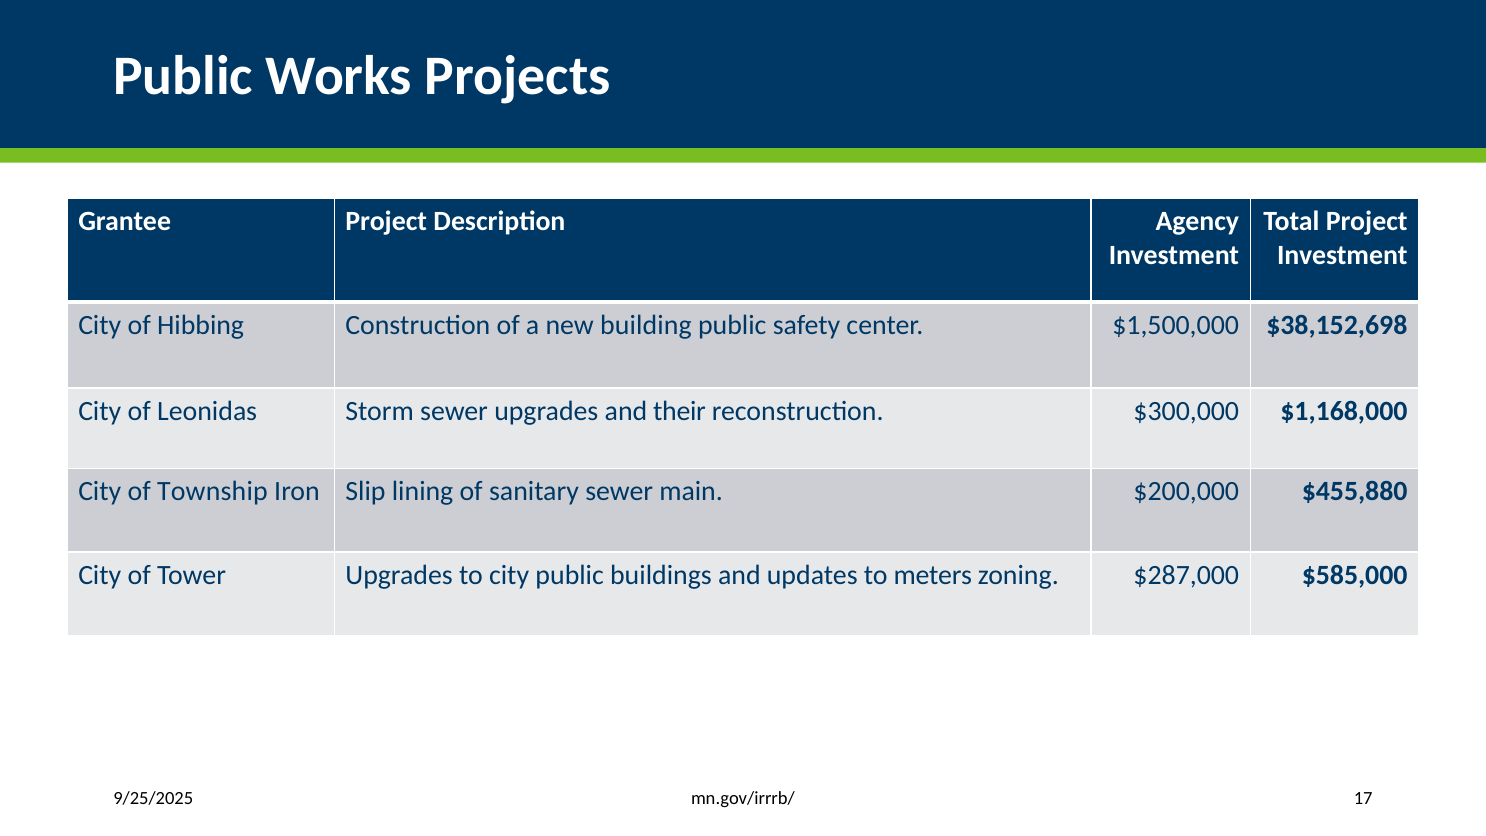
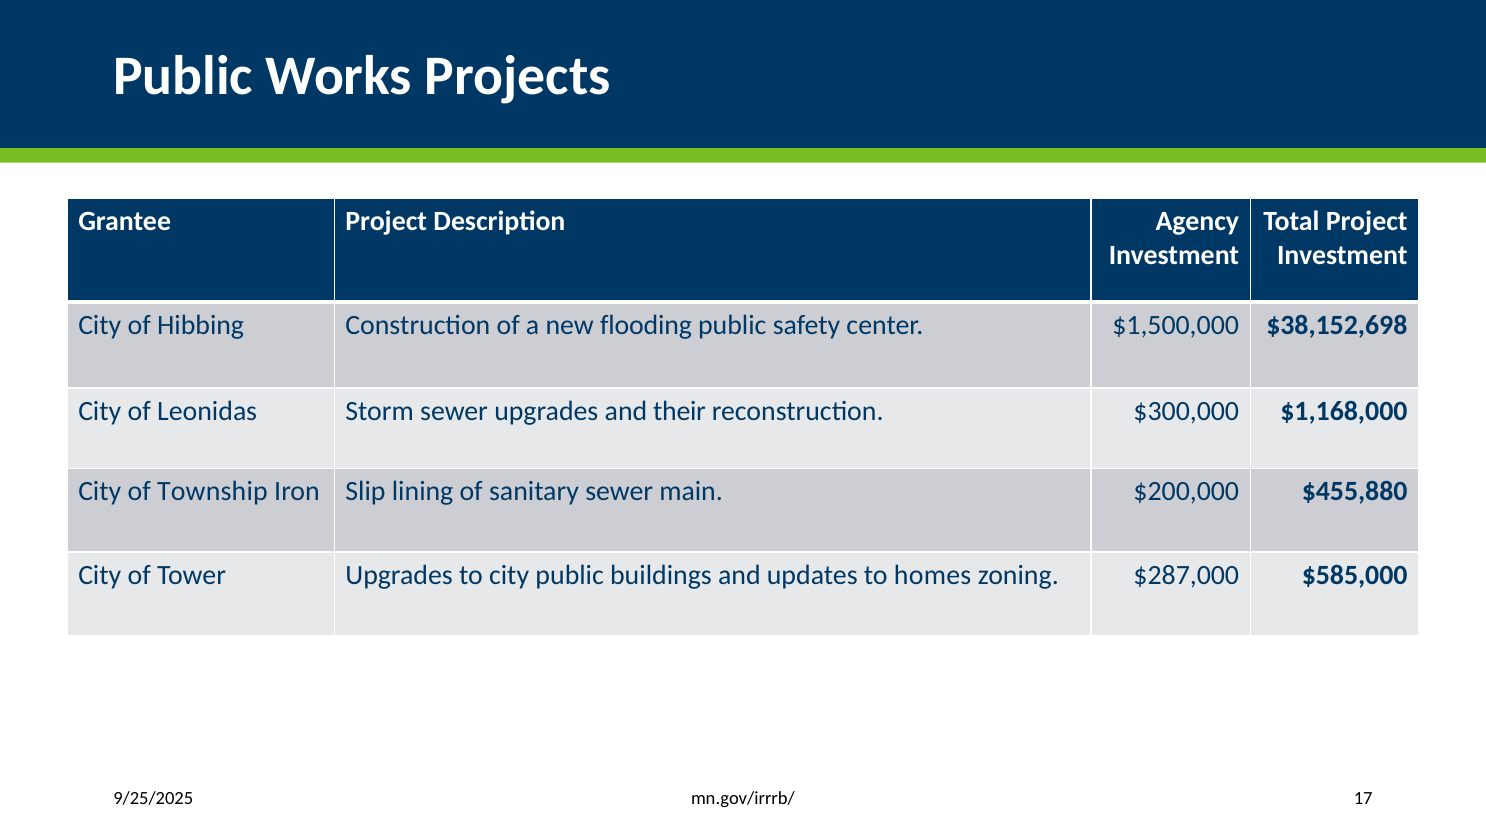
building: building -> flooding (646, 325)
meters: meters -> homes (933, 575)
